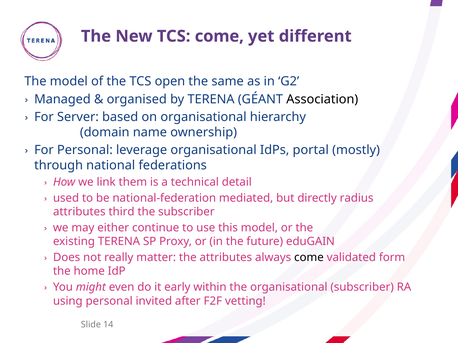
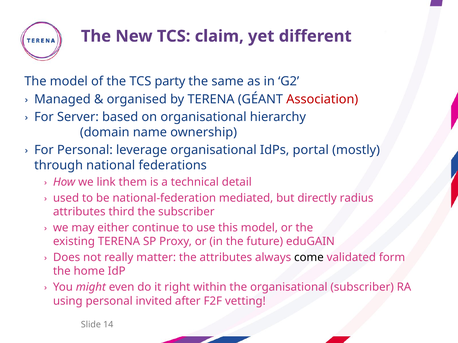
TCS come: come -> claim (219, 36)
open: open -> party (170, 82)
Association colour: black -> red (322, 99)
early: early -> right (177, 288)
